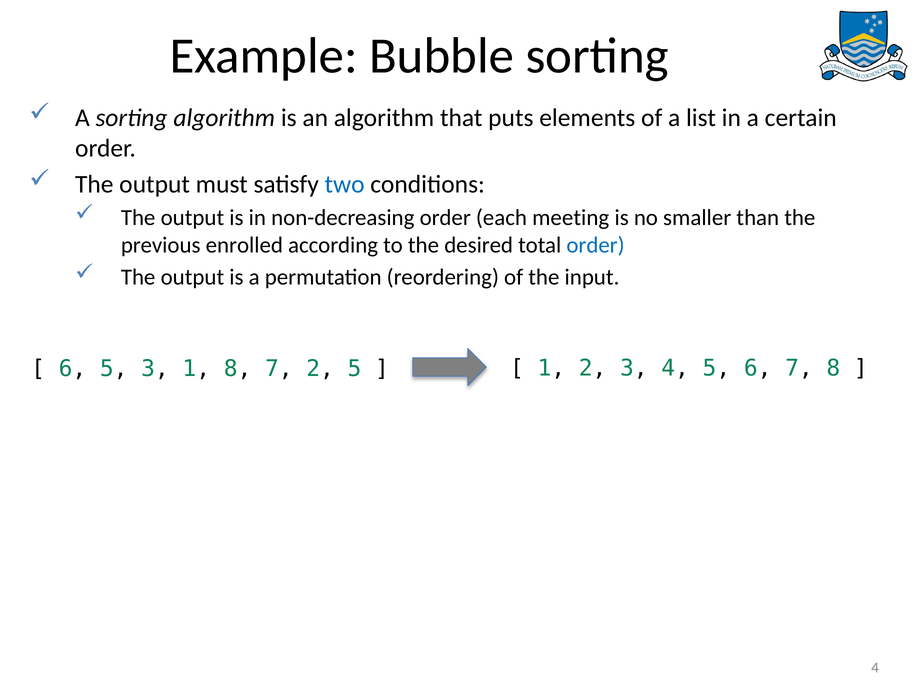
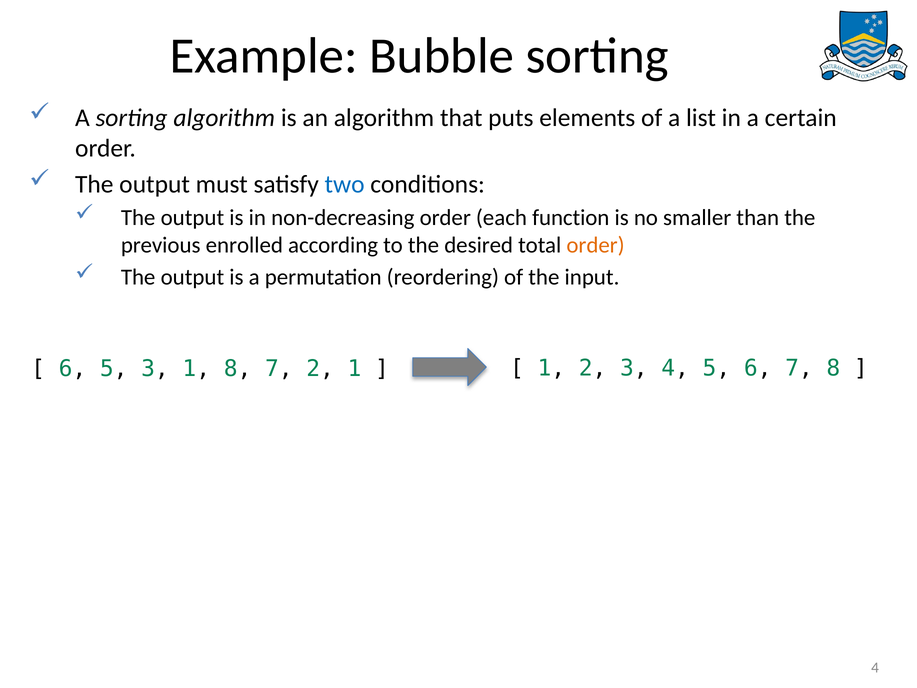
meeting: meeting -> function (571, 218)
order colour: blue -> orange (596, 245)
2 5: 5 -> 1 (354, 368)
